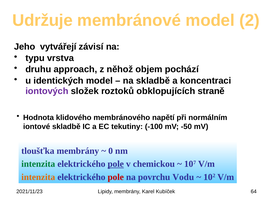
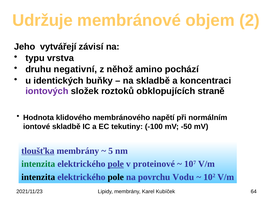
membránové model: model -> objem (210, 20)
approach: approach -> negativní (75, 69)
objem: objem -> amino (149, 69)
identických model: model -> buňky (99, 81)
tloušťka underline: none -> present (38, 151)
0: 0 -> 5 (111, 151)
chemickou: chemickou -> proteinové (154, 164)
intenzita colour: orange -> black (38, 177)
pole colour: red -> black (116, 177)
